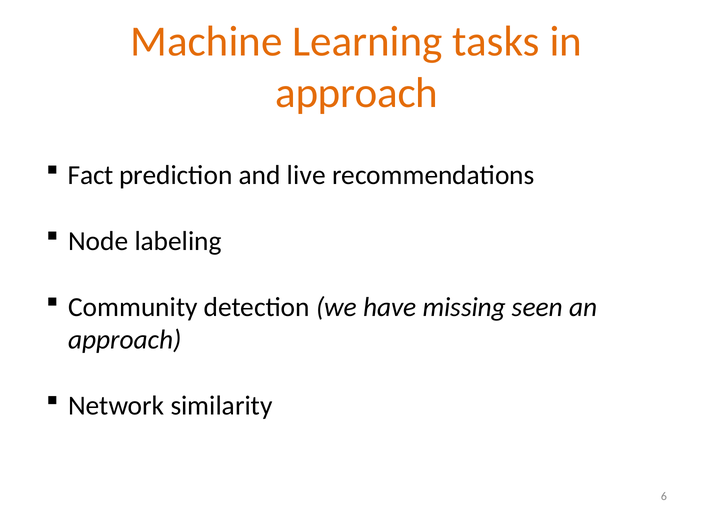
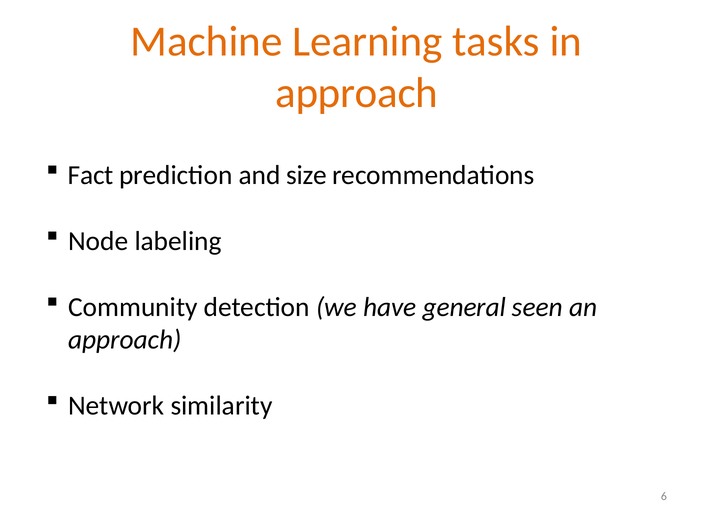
live: live -> size (306, 175)
missing: missing -> general (464, 307)
